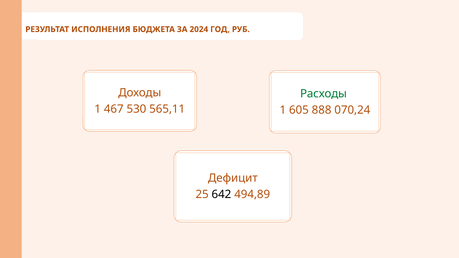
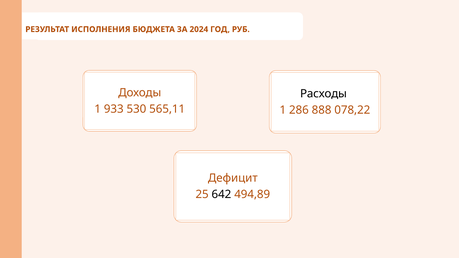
Расходы colour: green -> black (323, 94)
467: 467 -> 933 (114, 109)
605: 605 -> 286 (299, 110)
070,24: 070,24 -> 078,22 (352, 110)
